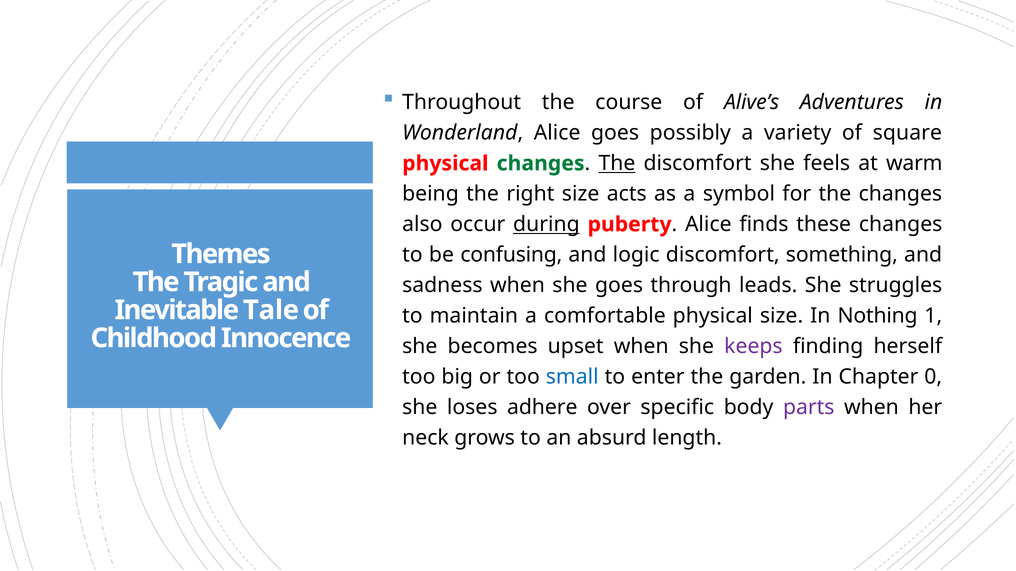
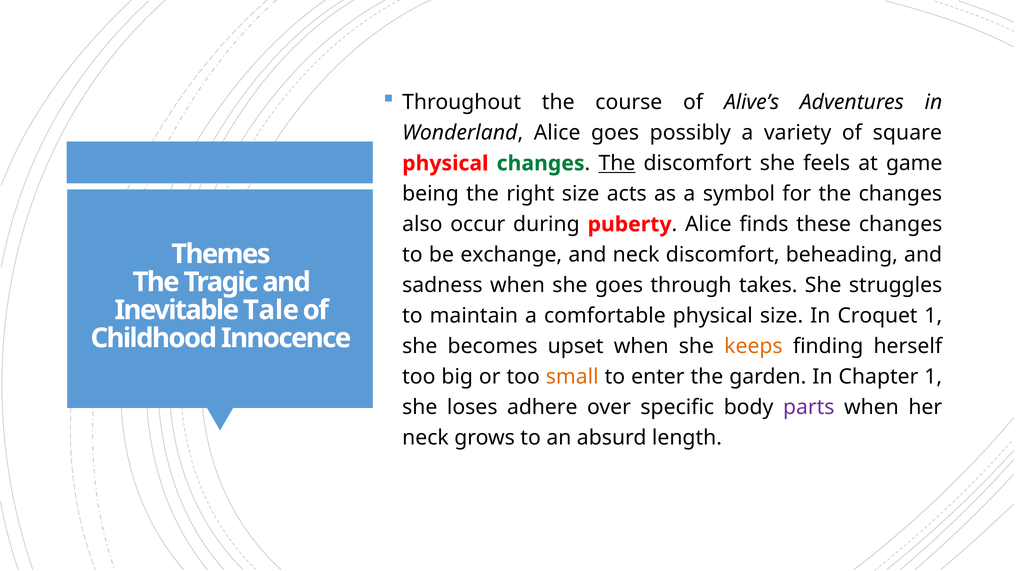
warm: warm -> game (914, 164)
during underline: present -> none (546, 225)
confusing: confusing -> exchange (511, 255)
and logic: logic -> neck (636, 255)
something: something -> beheading (842, 255)
leads: leads -> takes (768, 286)
Nothing: Nothing -> Croquet (878, 316)
keeps colour: purple -> orange (753, 347)
small colour: blue -> orange (572, 377)
Chapter 0: 0 -> 1 (933, 377)
